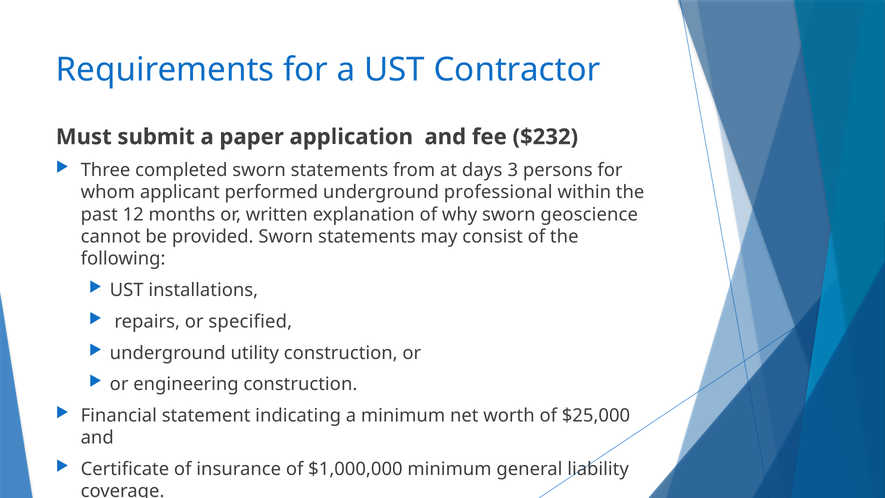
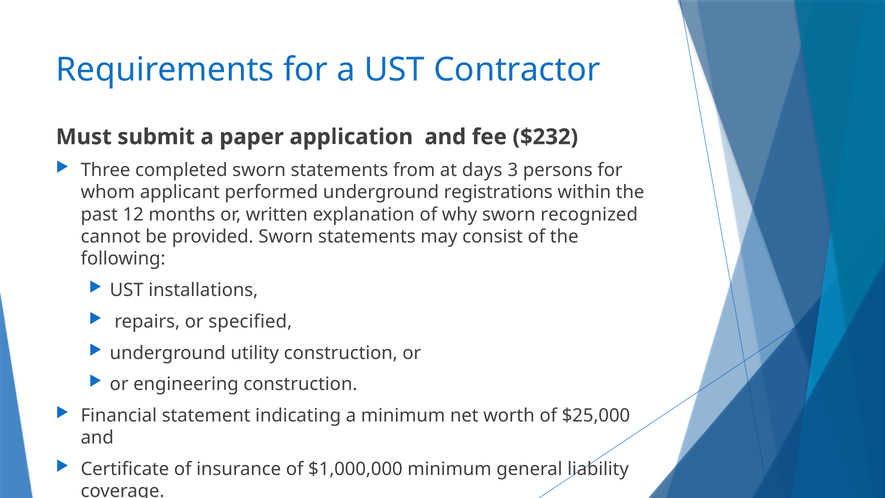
professional: professional -> registrations (498, 192)
geoscience: geoscience -> recognized (589, 214)
